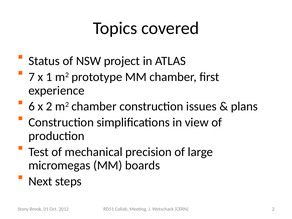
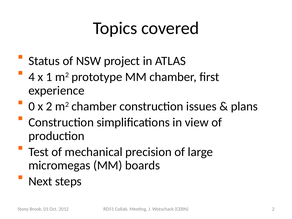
7: 7 -> 4 (32, 77)
6: 6 -> 0 (32, 106)
